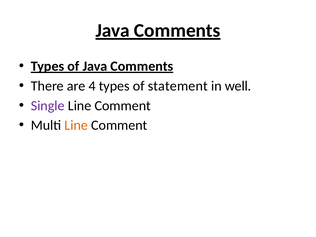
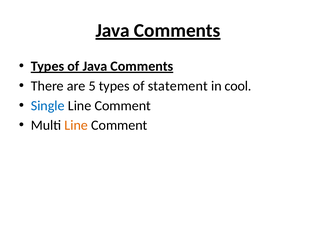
4: 4 -> 5 (92, 86)
well: well -> cool (238, 86)
Single colour: purple -> blue (48, 106)
